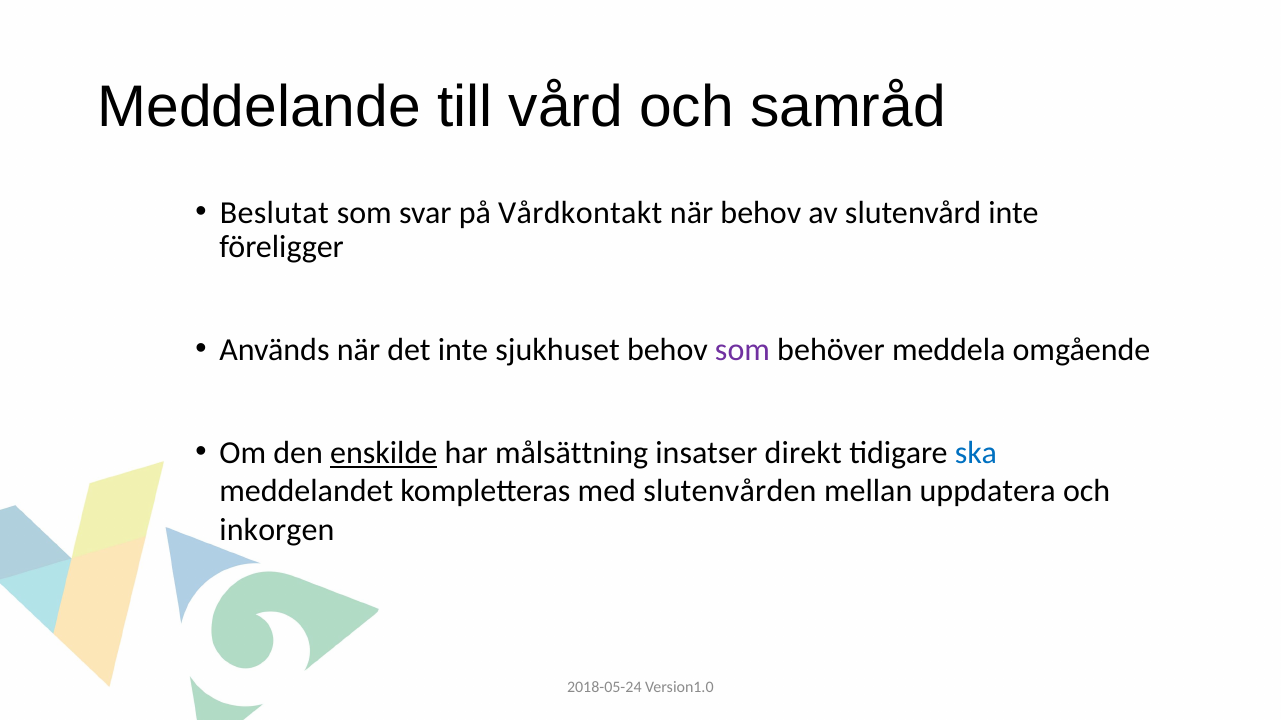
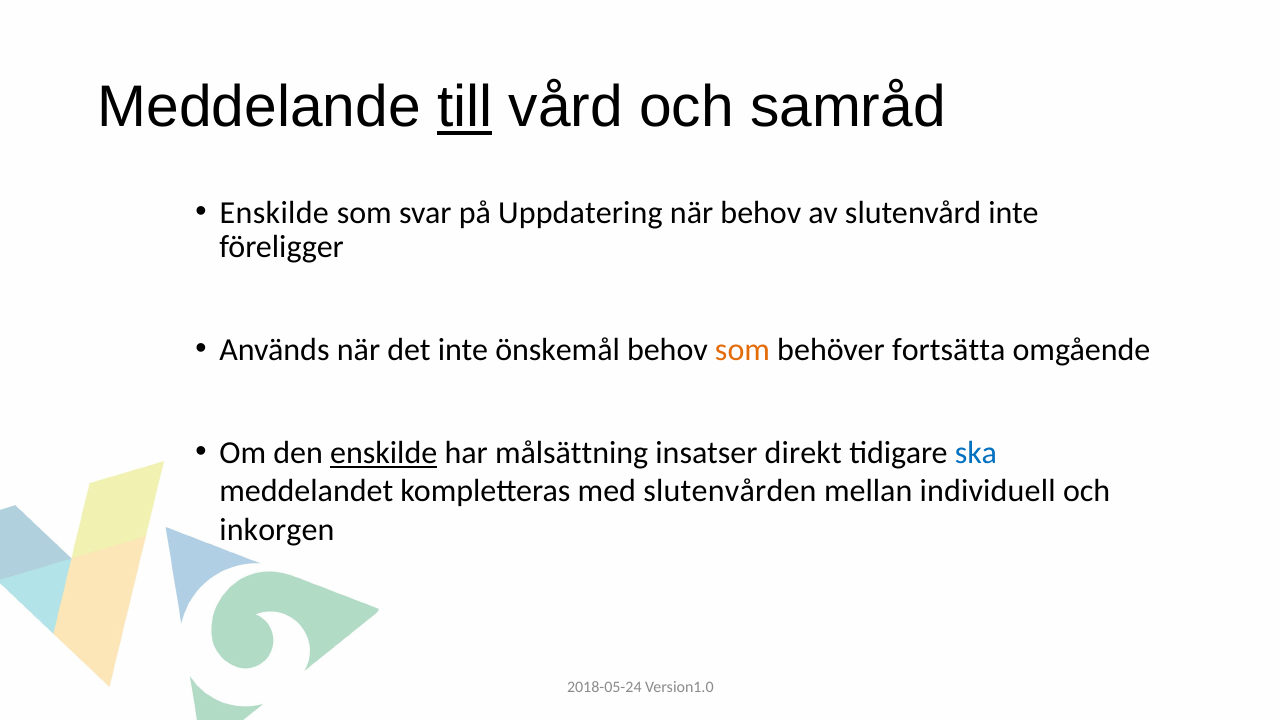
till underline: none -> present (465, 108)
Beslutat: Beslutat -> Enskilde (274, 213)
Vårdkontakt: Vårdkontakt -> Uppdatering (580, 213)
sjukhuset: sjukhuset -> önskemål (558, 350)
som colour: purple -> orange (742, 350)
meddela: meddela -> fortsätta (949, 350)
uppdatera: uppdatera -> individuell (988, 492)
